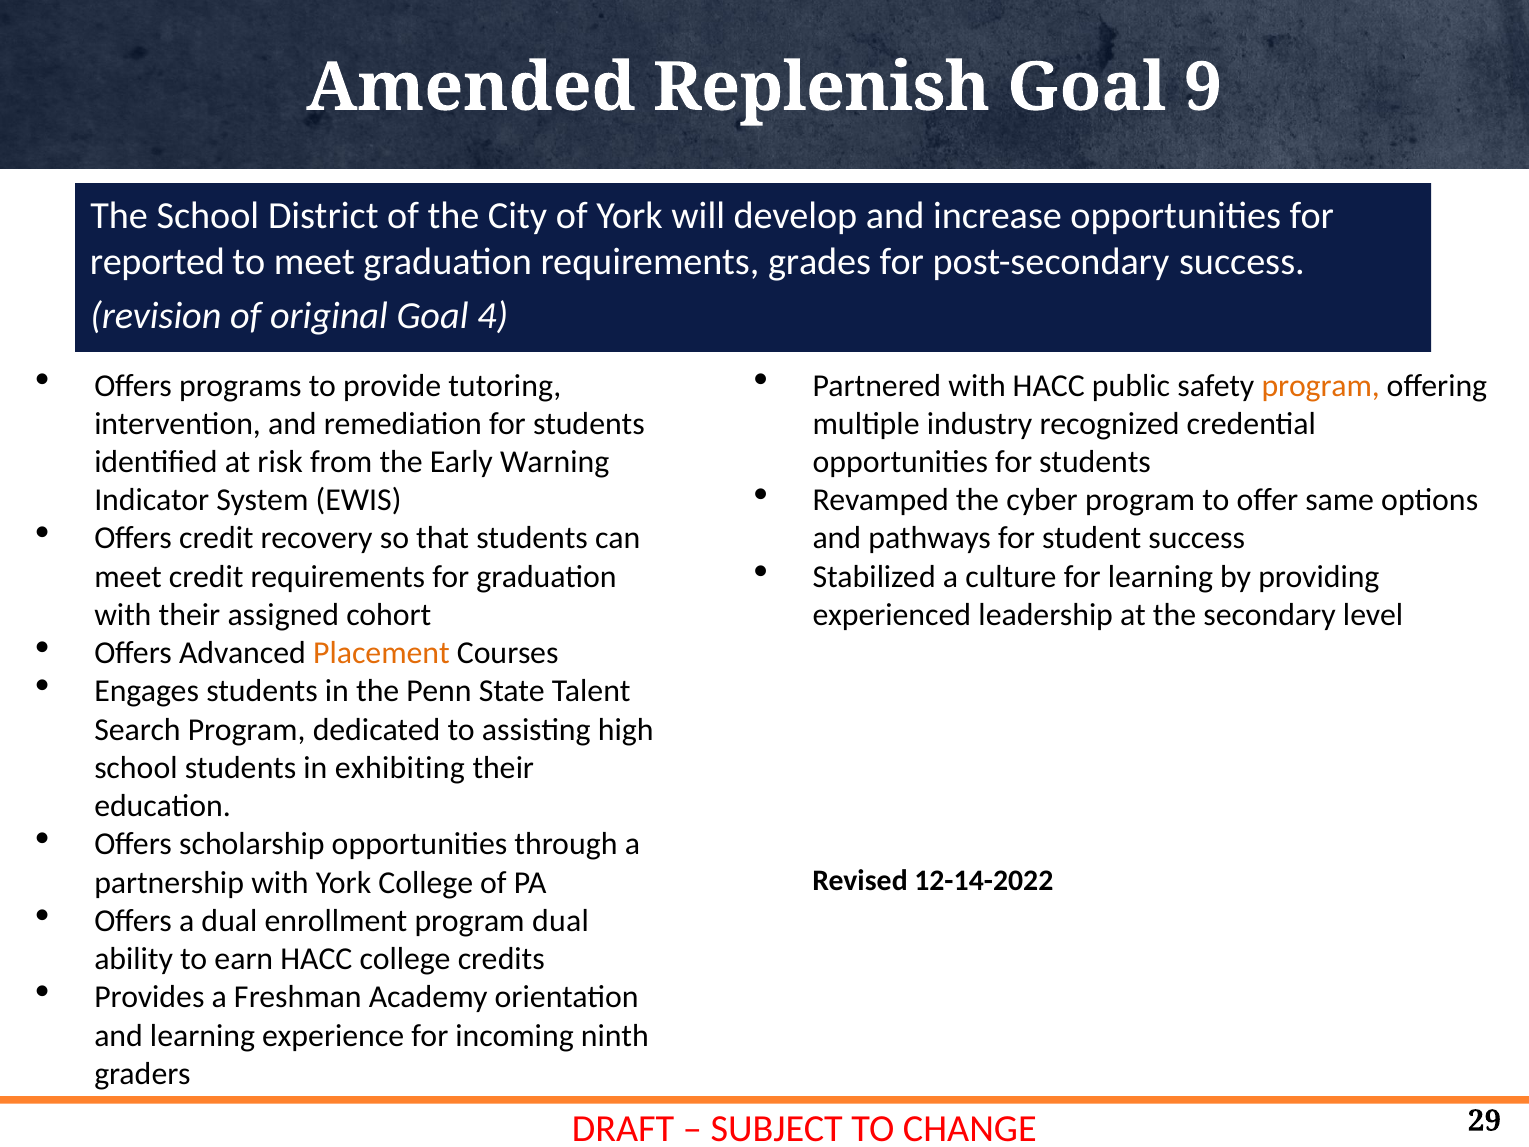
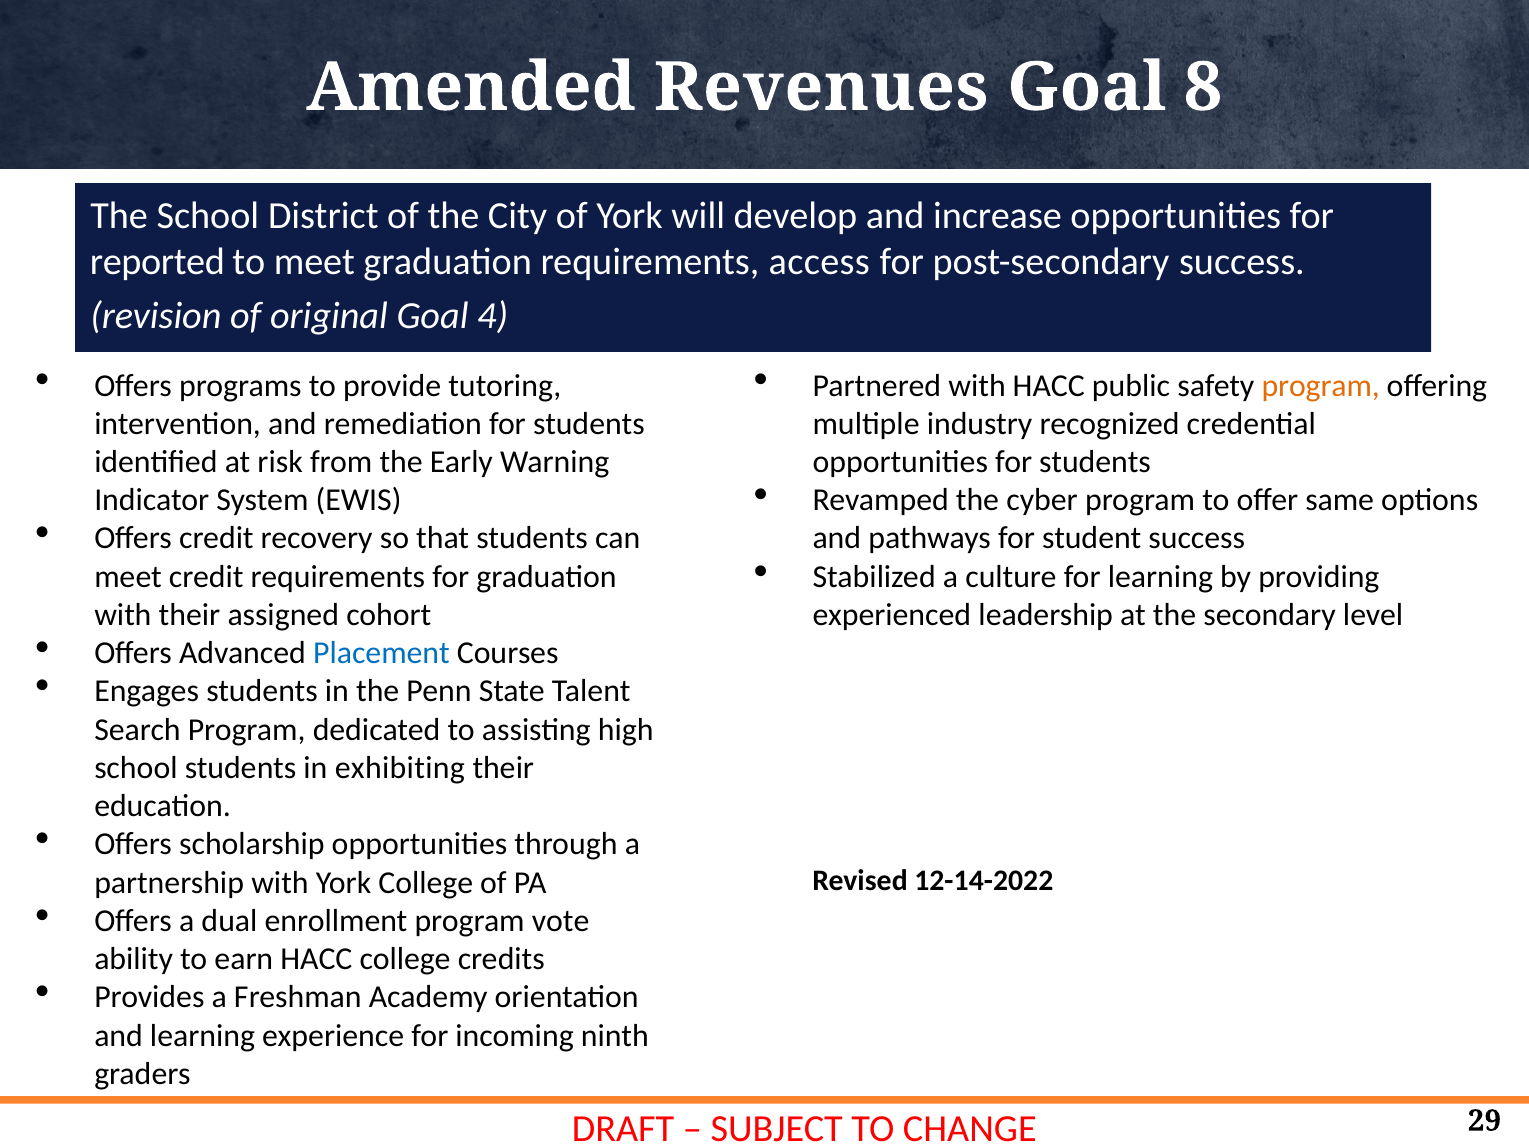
Replenish: Replenish -> Revenues (821, 87)
9: 9 -> 8 (1203, 87)
grades: grades -> access (819, 262)
Placement colour: orange -> blue (381, 653)
program dual: dual -> vote (561, 921)
